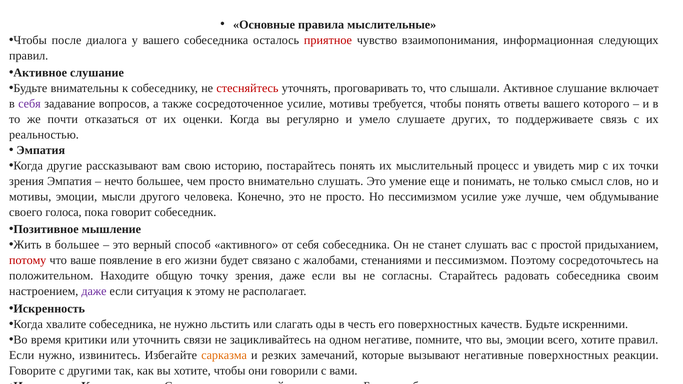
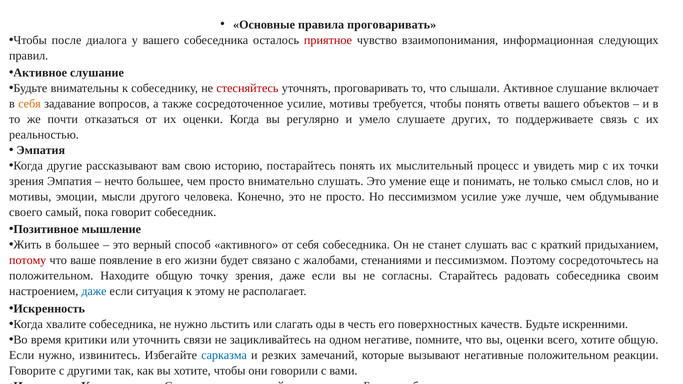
правила мыслительные: мыслительные -> проговаривать (392, 25)
себя colour: purple -> orange (30, 104)
которого: которого -> объектов (606, 104)
голоса: голоса -> самый (63, 212)
простой: простой -> краткий (561, 245)
даже colour: purple -> blue (94, 292)
вы эмоции: эмоции -> оценки (525, 340)
хотите правил: правил -> общую (638, 340)
сарказма colour: orange -> blue (224, 355)
негативные поверхностных: поверхностных -> положительном (568, 355)
